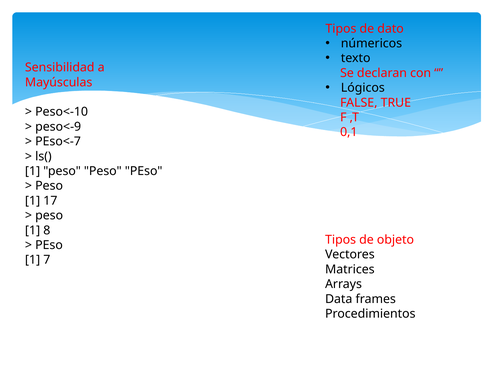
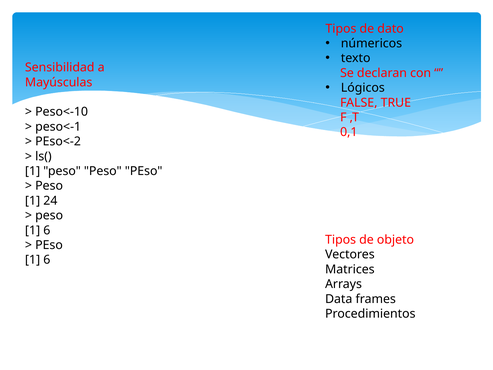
peso<-9: peso<-9 -> peso<-1 (58, 127)
PEso<-7: PEso<-7 -> PEso<-2 (58, 141)
17: 17 -> 24 (50, 201)
8: 8 -> 6 (47, 230)
7: 7 -> 6 (47, 260)
